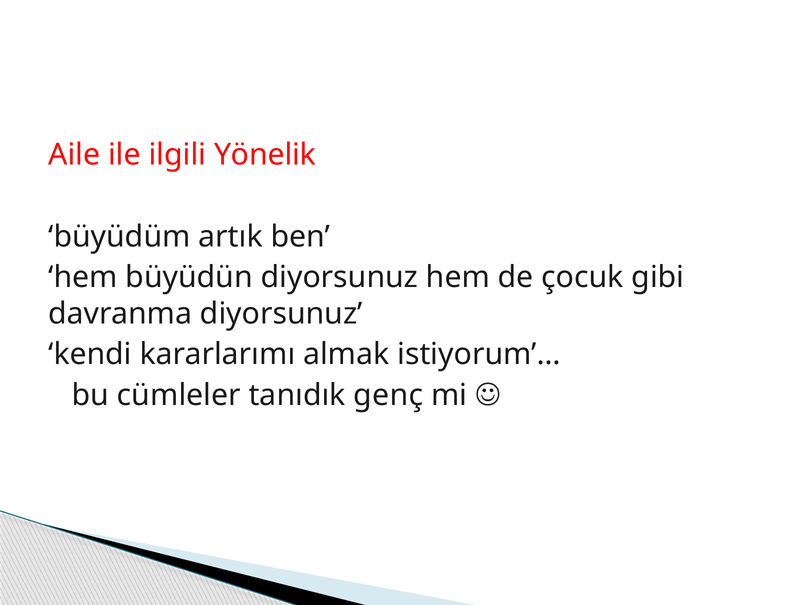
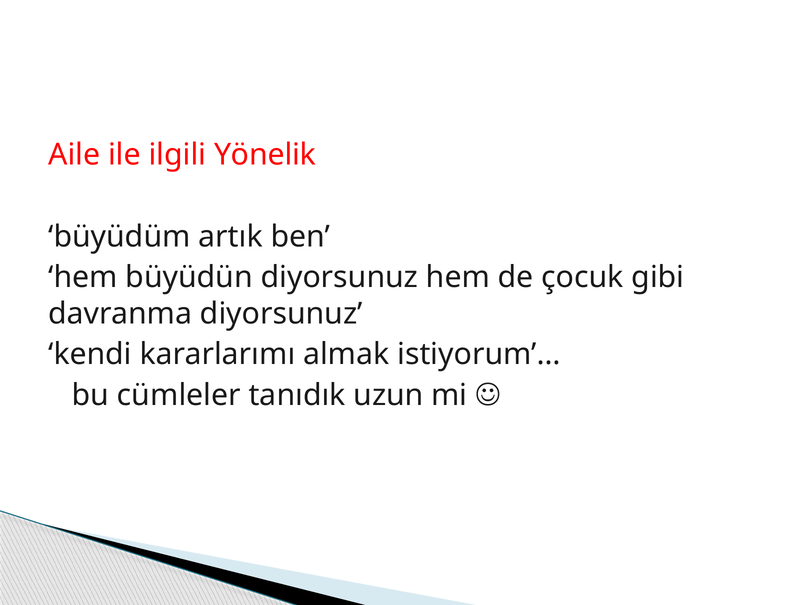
genç: genç -> uzun (388, 395)
